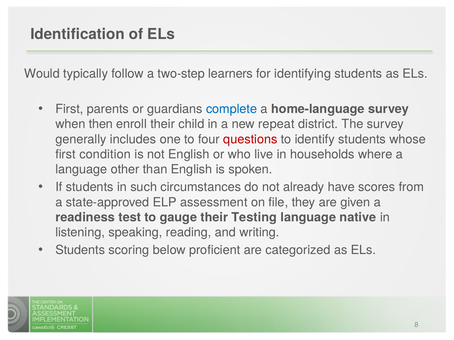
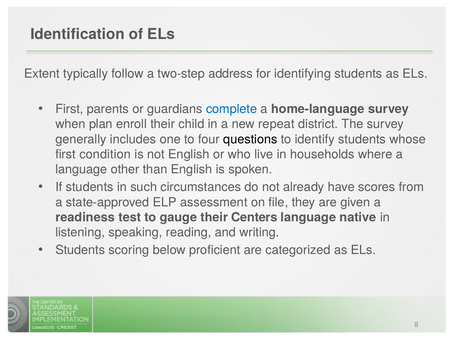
Would: Would -> Extent (42, 74)
learners: learners -> address (231, 74)
then: then -> plan (101, 124)
questions colour: red -> black (250, 139)
Testing: Testing -> Centers (254, 218)
